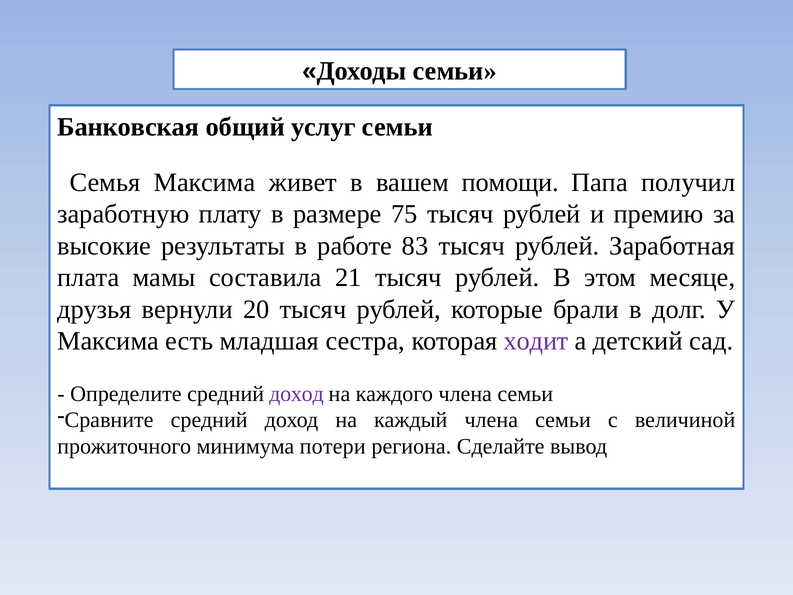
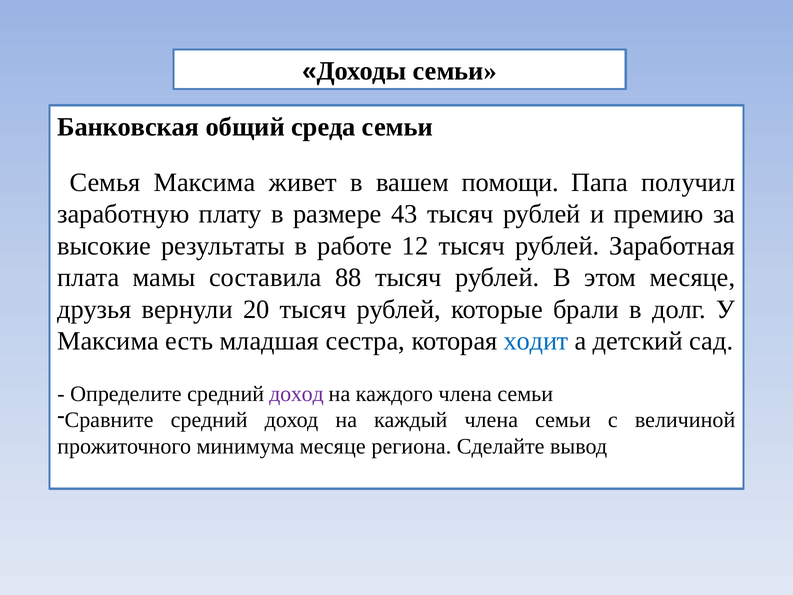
услуг: услуг -> среда (323, 127)
75: 75 -> 43 (404, 214)
83: 83 -> 12 (415, 246)
21: 21 -> 88 (348, 278)
ходит colour: purple -> blue (536, 341)
минимума потери: потери -> месяце (333, 446)
